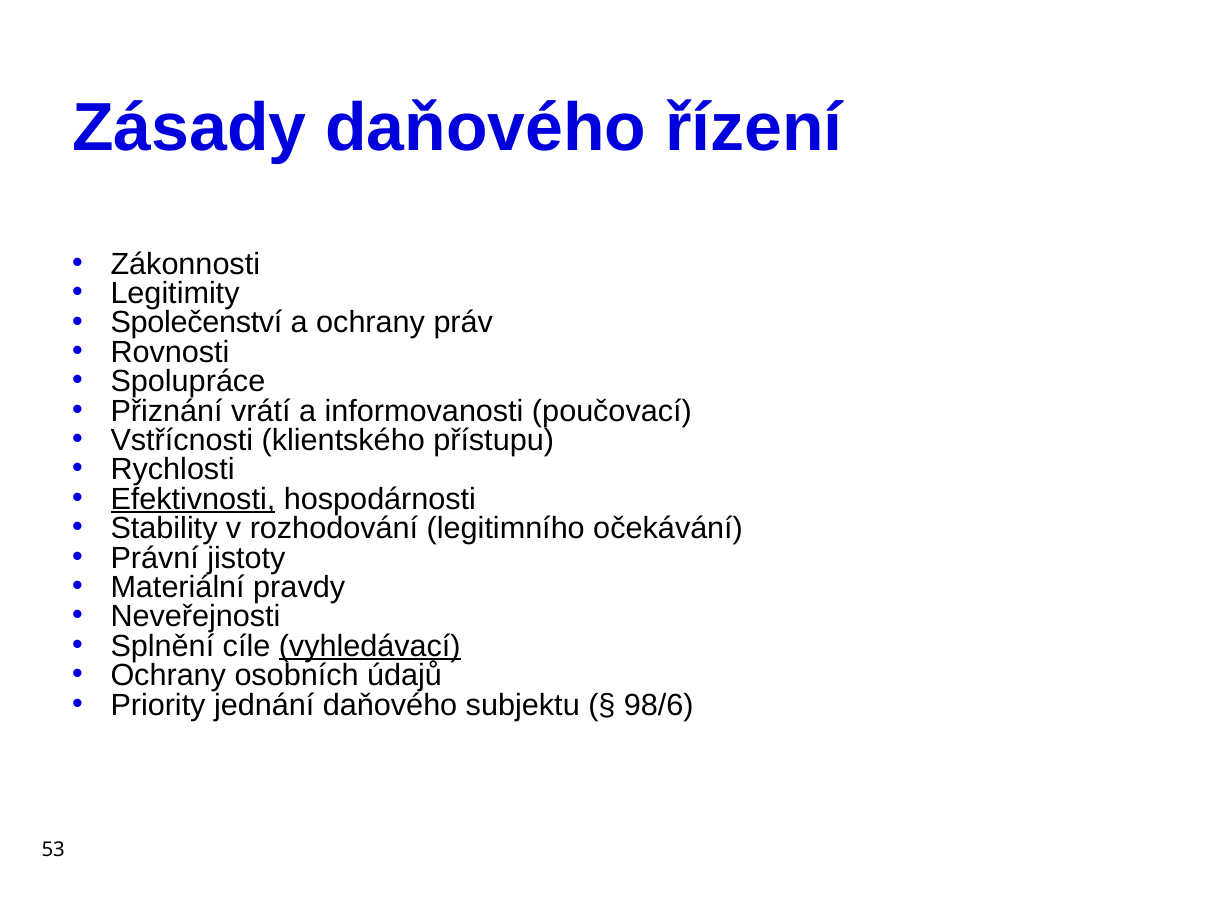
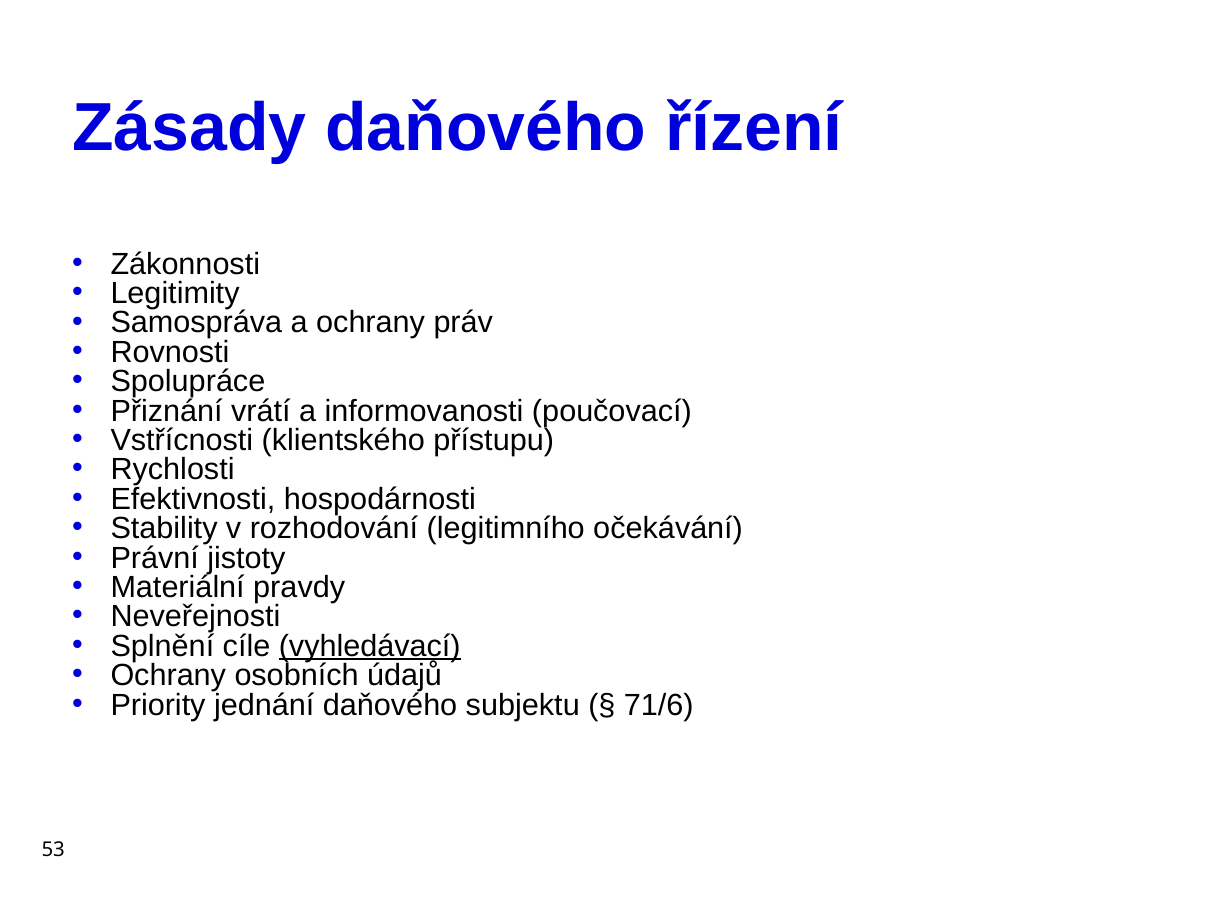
Společenství: Společenství -> Samospráva (196, 323)
Efektivnosti underline: present -> none (193, 499)
98/6: 98/6 -> 71/6 (659, 705)
